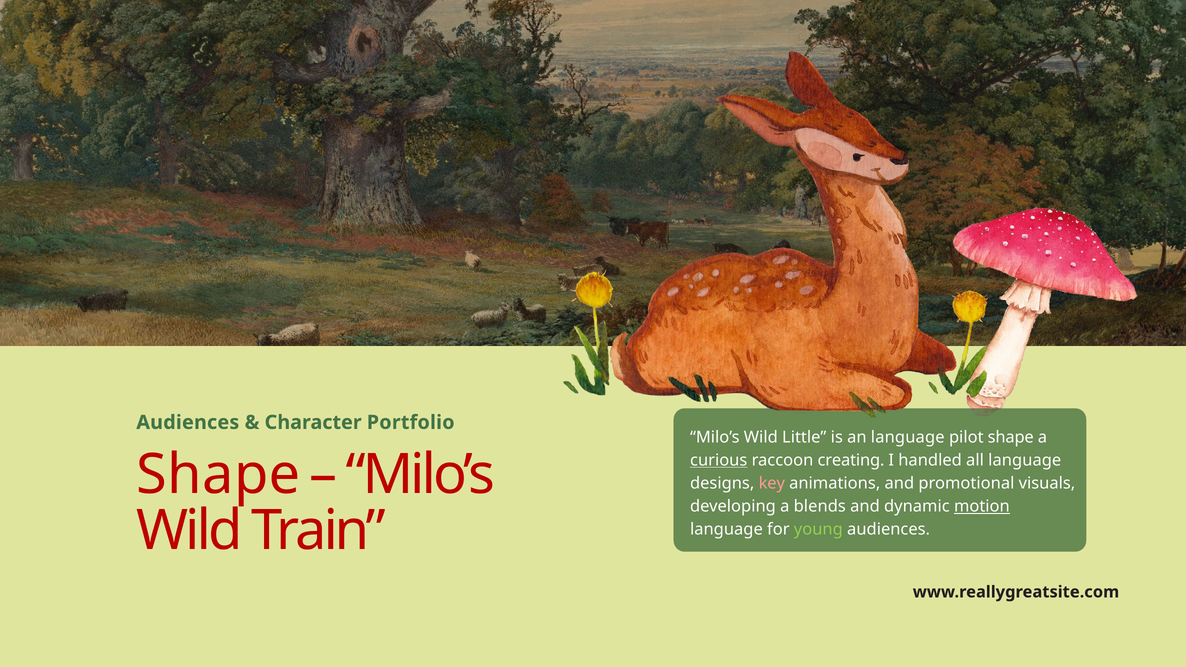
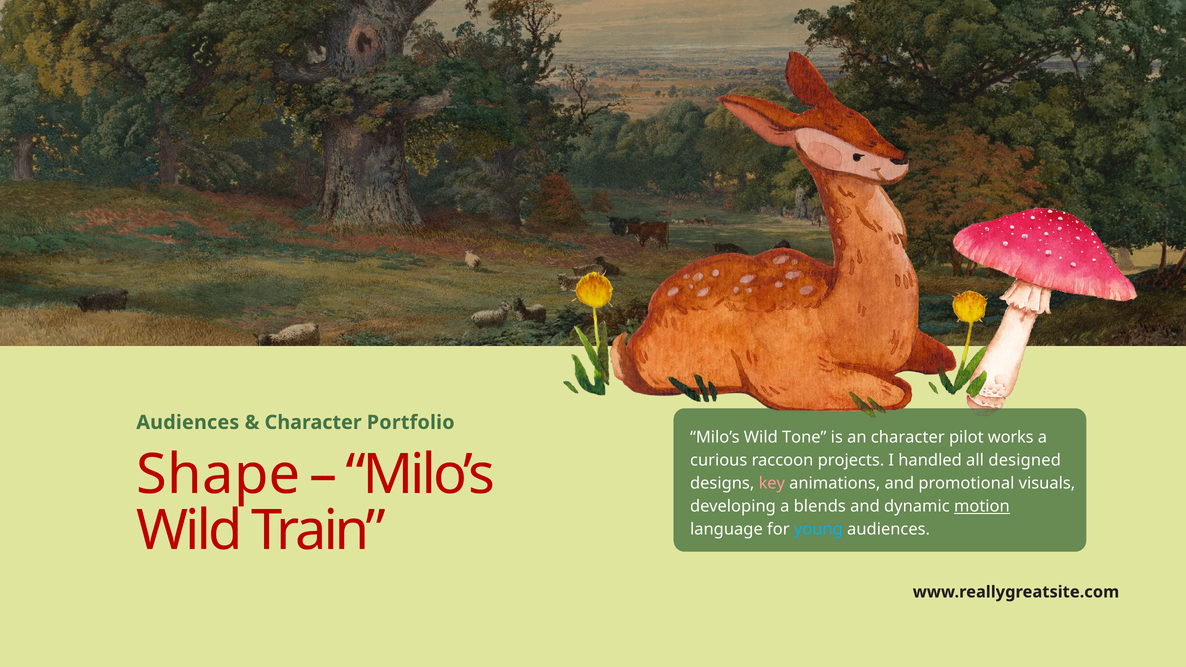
Little: Little -> Tone (804, 437)
an language: language -> character (908, 437)
pilot shape: shape -> works (1011, 437)
curious underline: present -> none (719, 460)
creating: creating -> projects (851, 460)
all language: language -> designed (1025, 460)
young colour: light green -> light blue (818, 529)
